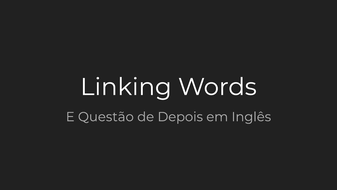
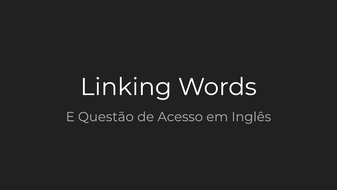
Depois: Depois -> Acesso (180, 117)
